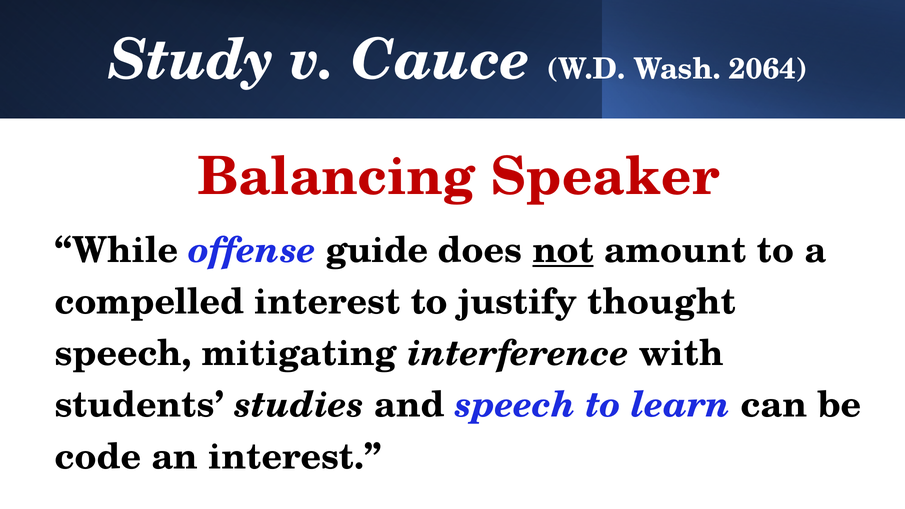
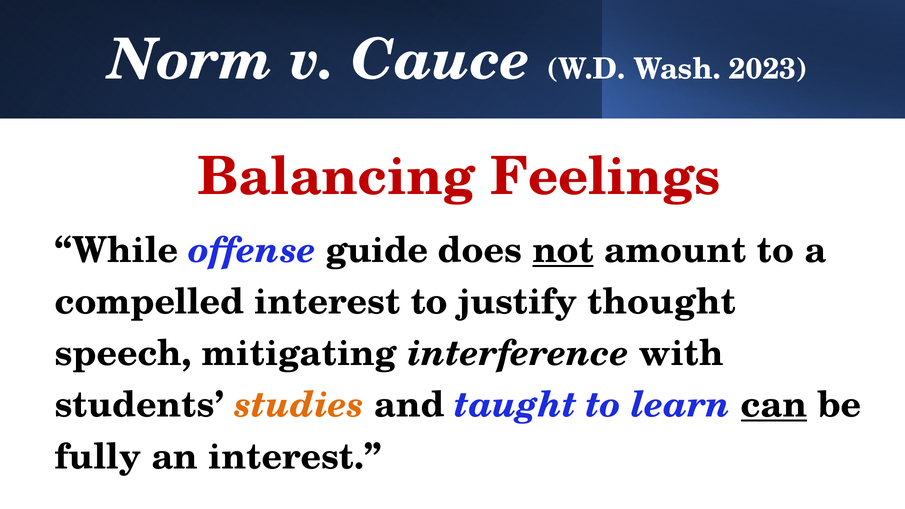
Study: Study -> Norm (190, 60)
2064: 2064 -> 2023 (768, 69)
Speaker: Speaker -> Feelings (605, 177)
studies colour: black -> orange (299, 405)
and speech: speech -> taught (515, 405)
can underline: none -> present (774, 405)
code: code -> fully (98, 457)
